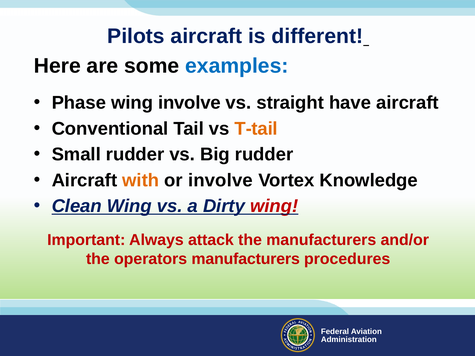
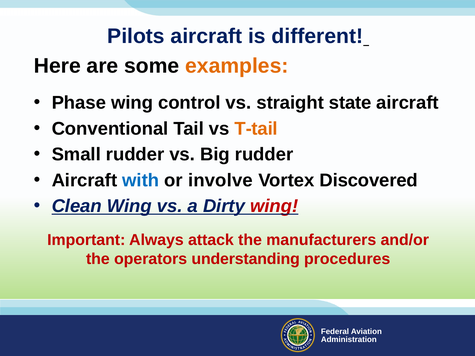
examples colour: blue -> orange (237, 66)
wing involve: involve -> control (189, 103)
have: have -> state (350, 103)
with colour: orange -> blue (141, 180)
Knowledge: Knowledge -> Discovered (369, 180)
operators manufacturers: manufacturers -> understanding (246, 259)
